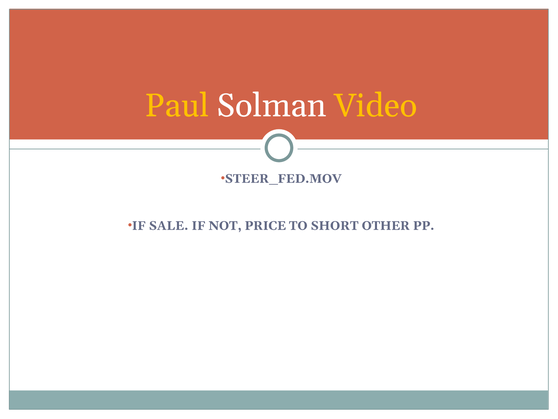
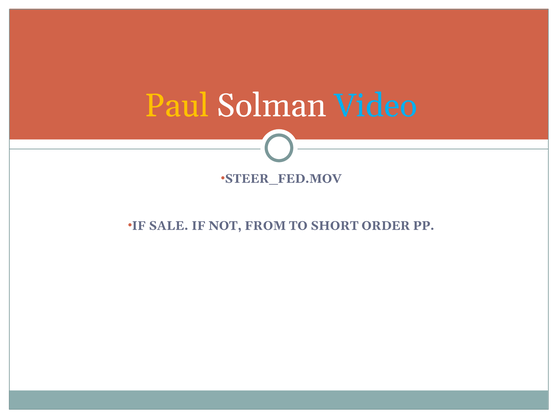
Video colour: yellow -> light blue (376, 105)
PRICE: PRICE -> FROM (265, 225)
OTHER: OTHER -> ORDER (386, 225)
